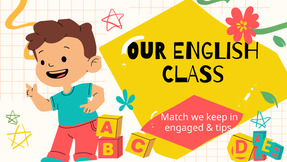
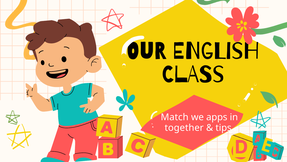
keep: keep -> apps (217, 117)
engaged: engaged -> together (184, 127)
